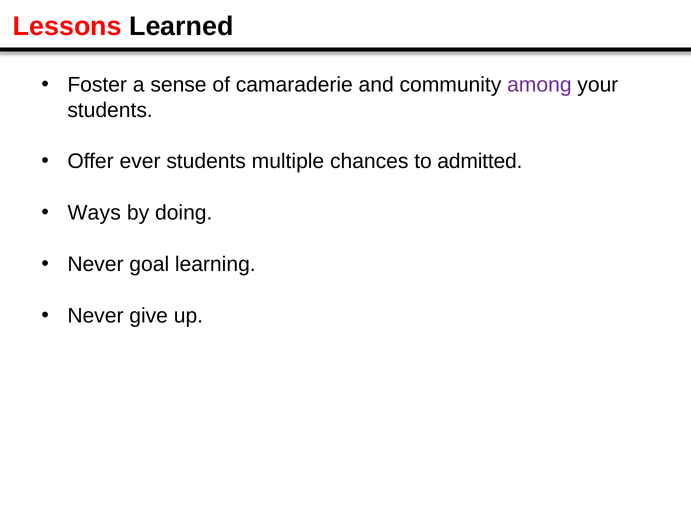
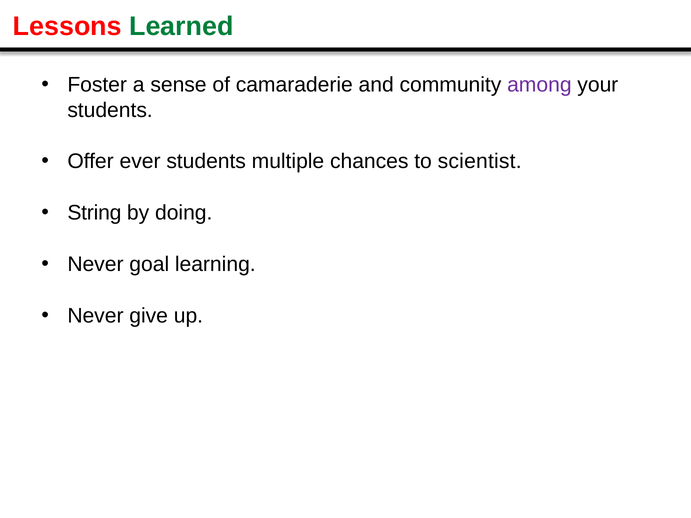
Learned colour: black -> green (181, 27)
admitted: admitted -> scientist (480, 162)
Ways: Ways -> String (94, 213)
